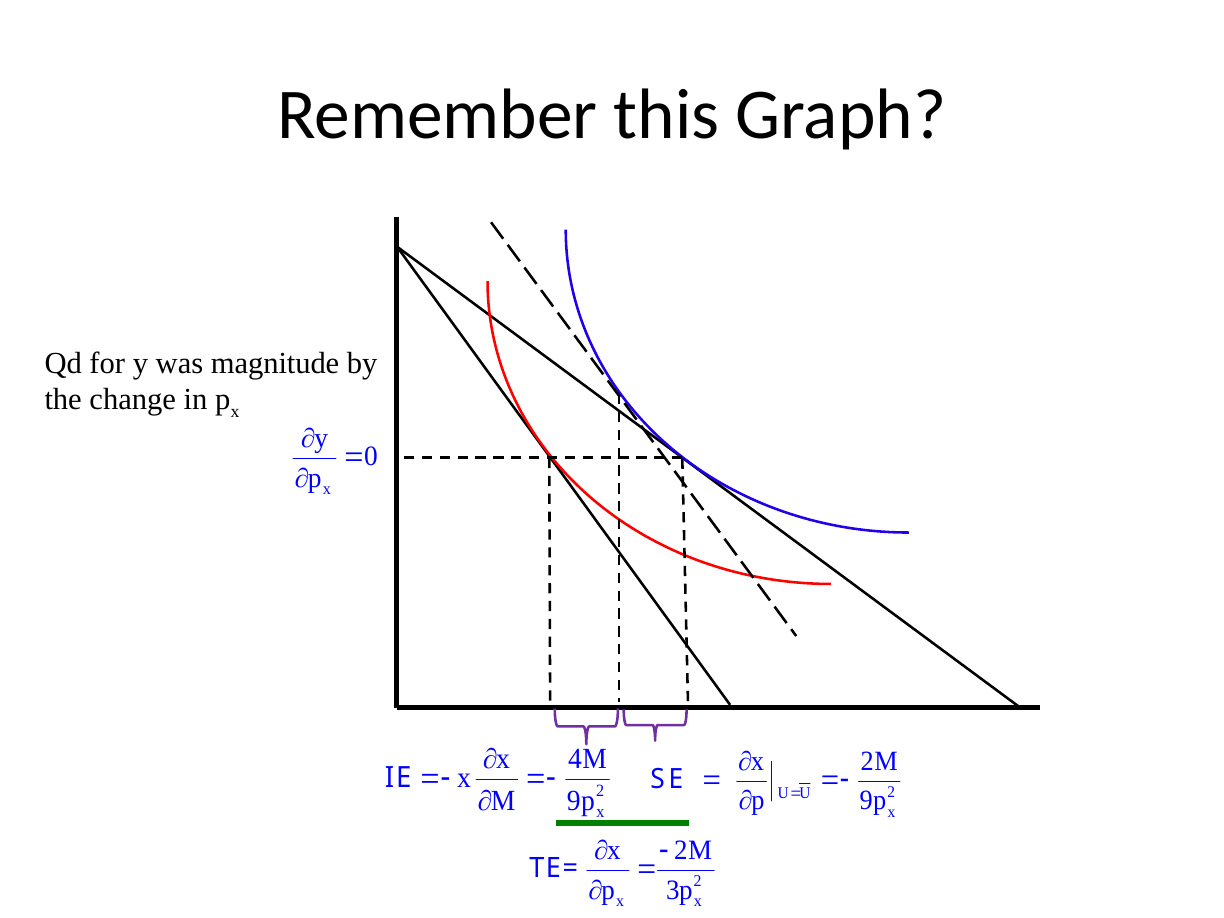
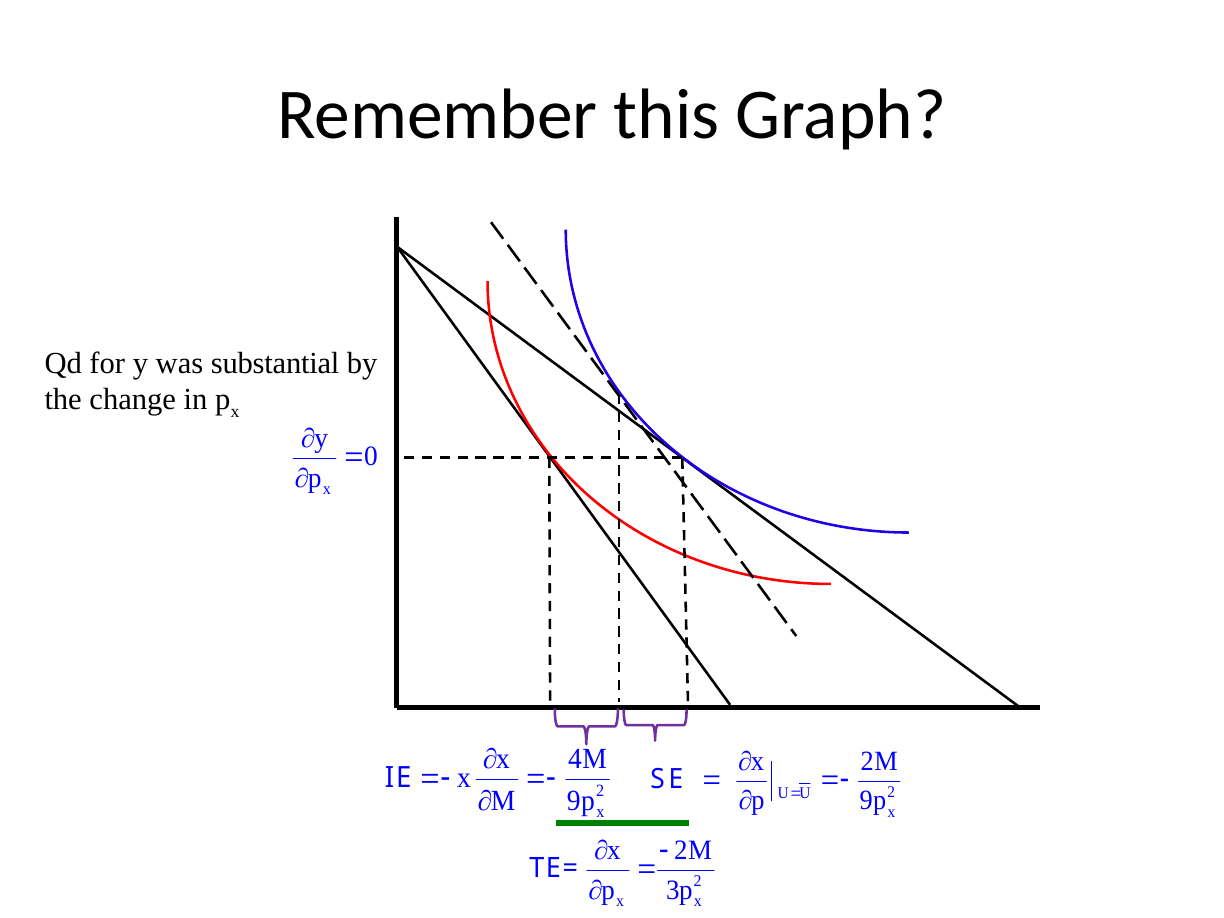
magnitude: magnitude -> substantial (275, 363)
